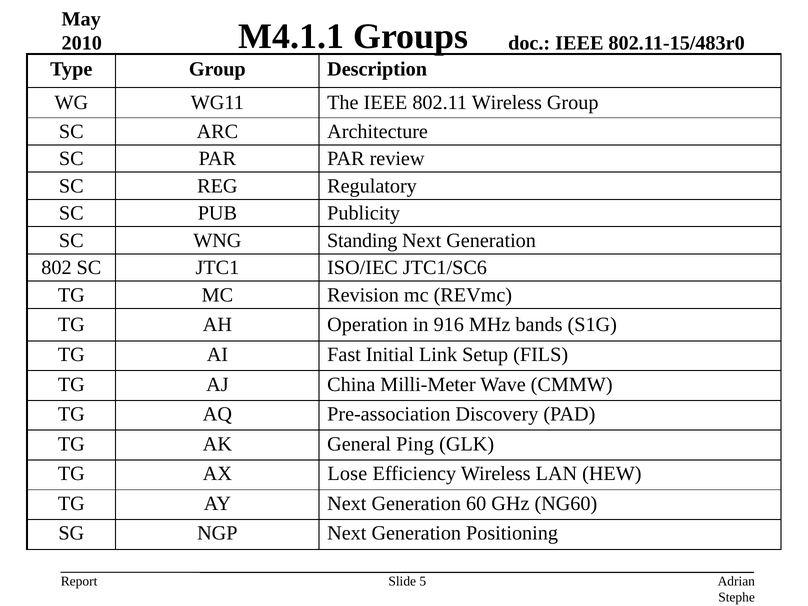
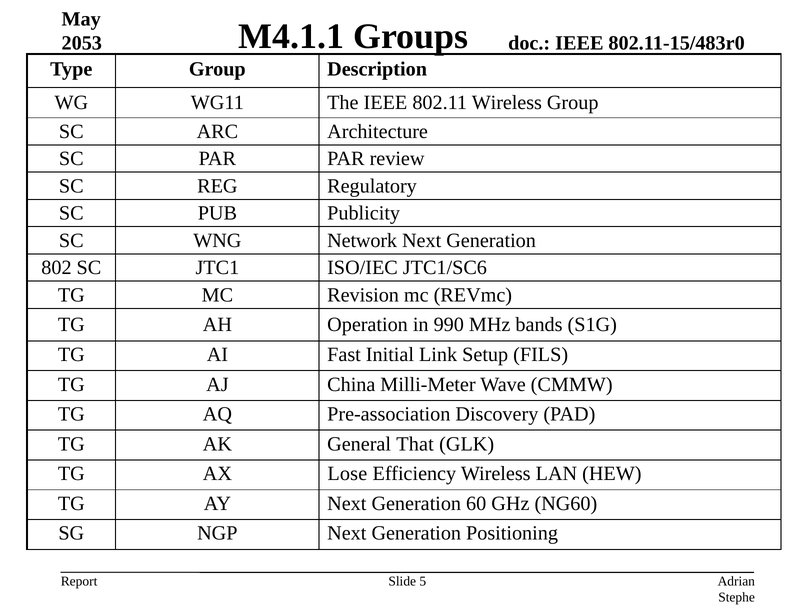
2010: 2010 -> 2053 (82, 43)
Standing: Standing -> Network (362, 240)
916: 916 -> 990 (449, 325)
Ping: Ping -> That (415, 444)
